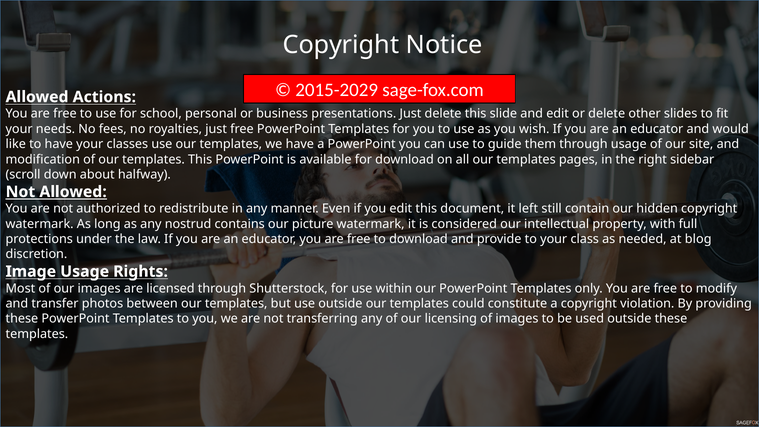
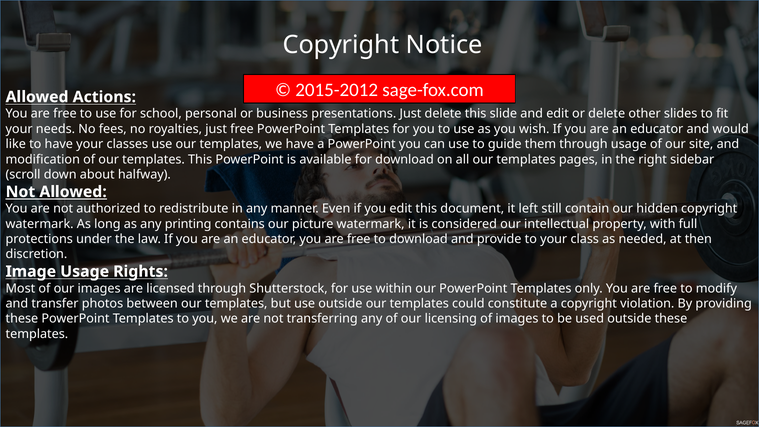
2015-2029: 2015-2029 -> 2015-2012 (337, 90)
nostrud: nostrud -> printing (188, 224)
blog: blog -> then (698, 239)
